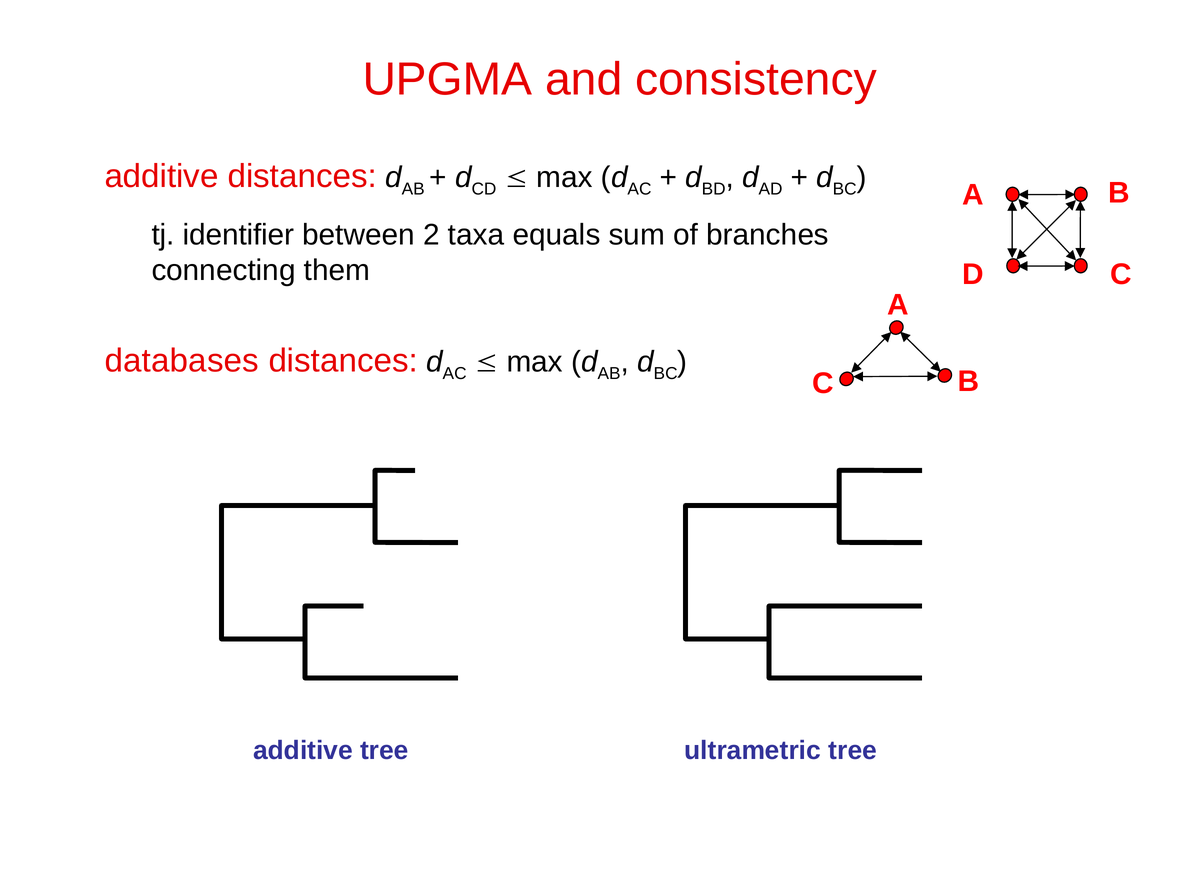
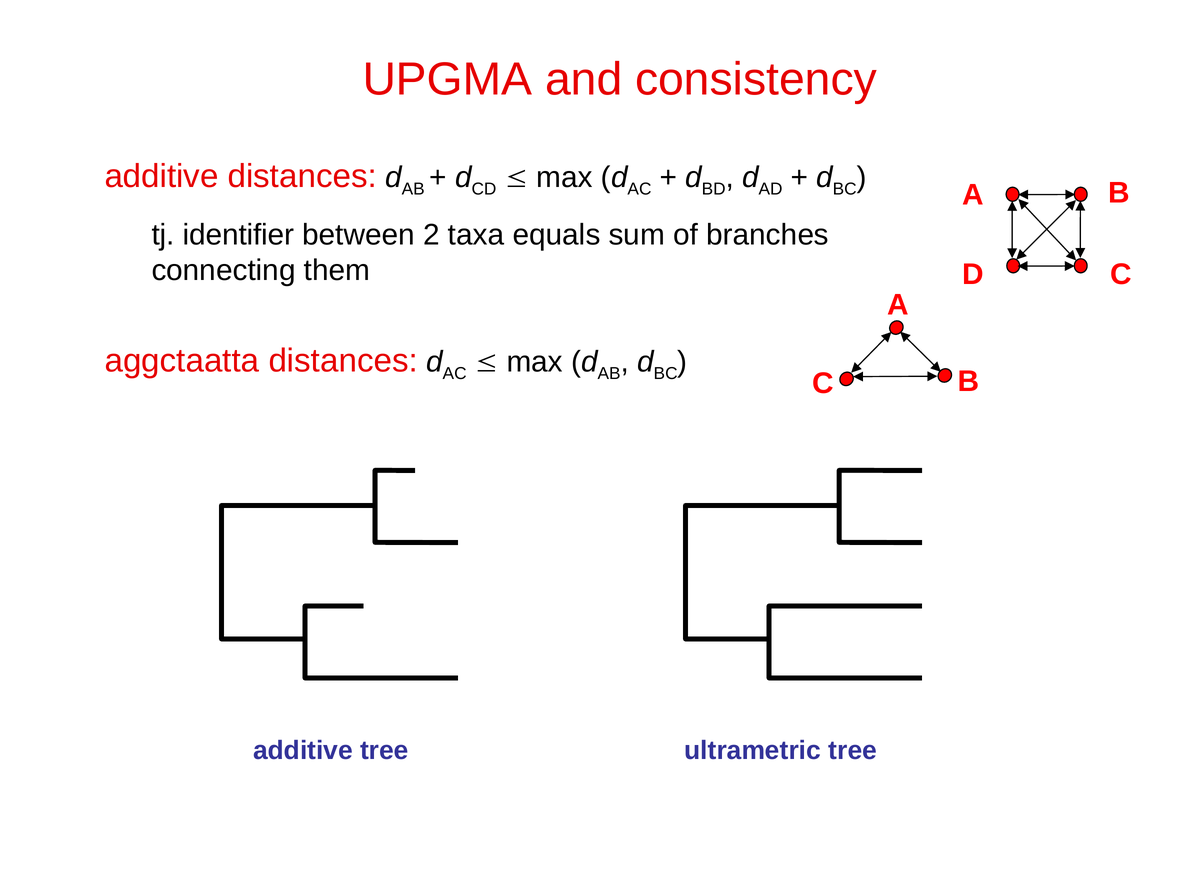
databases: databases -> aggctaatta (182, 361)
